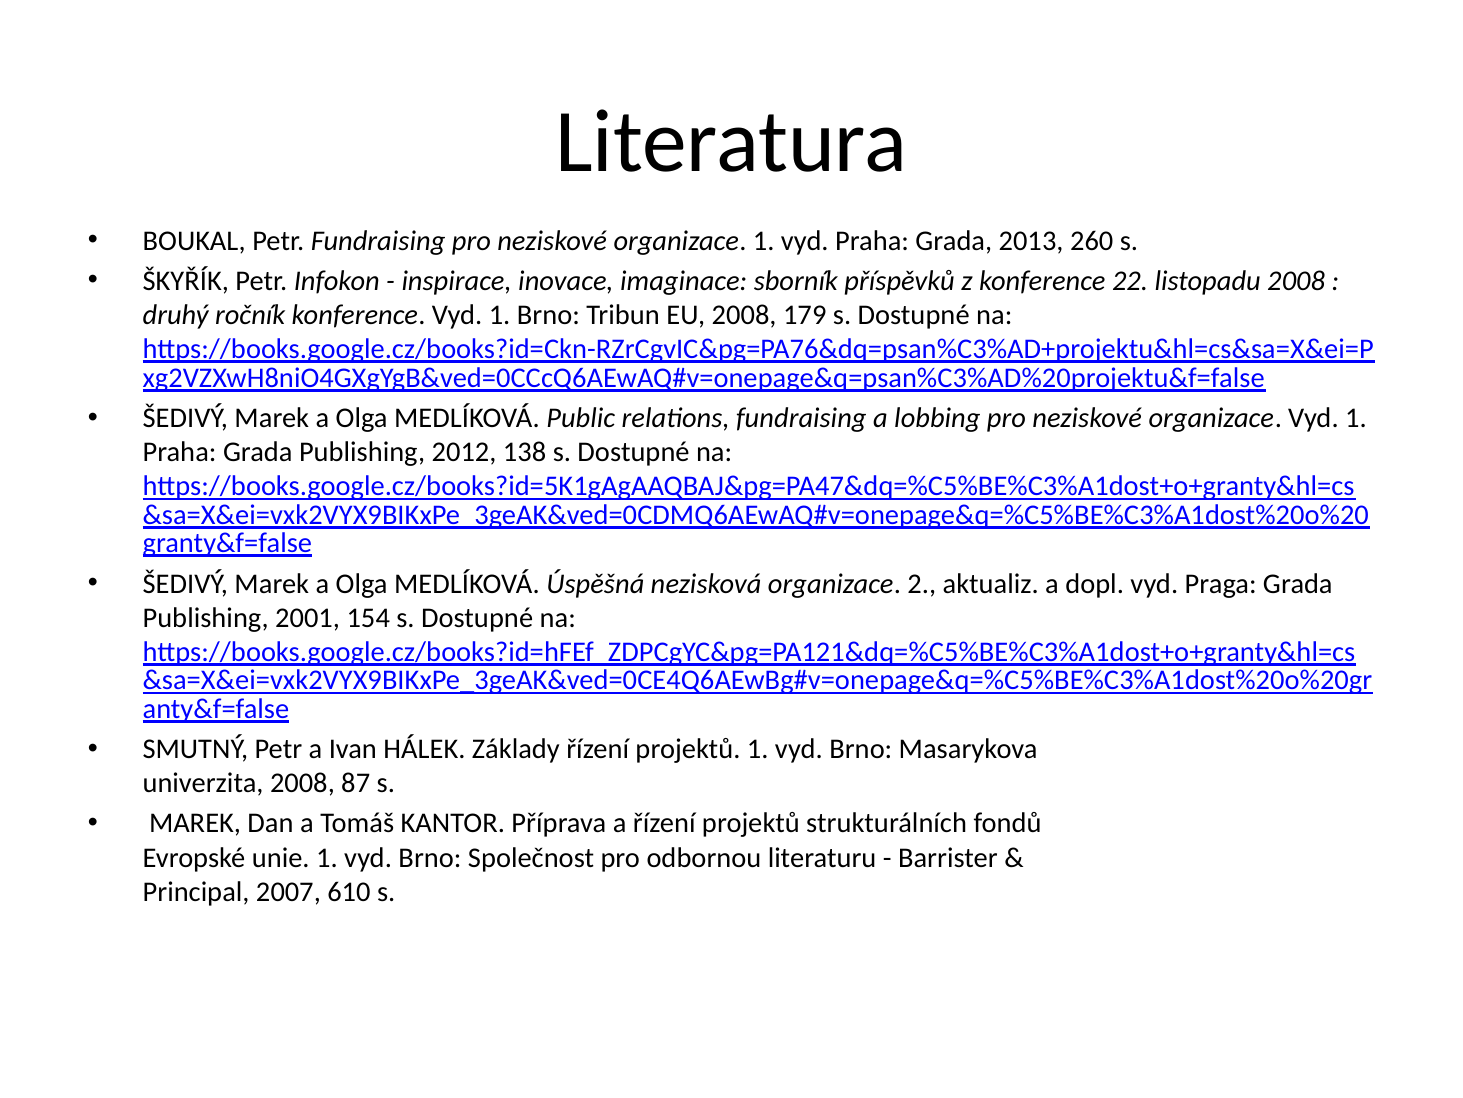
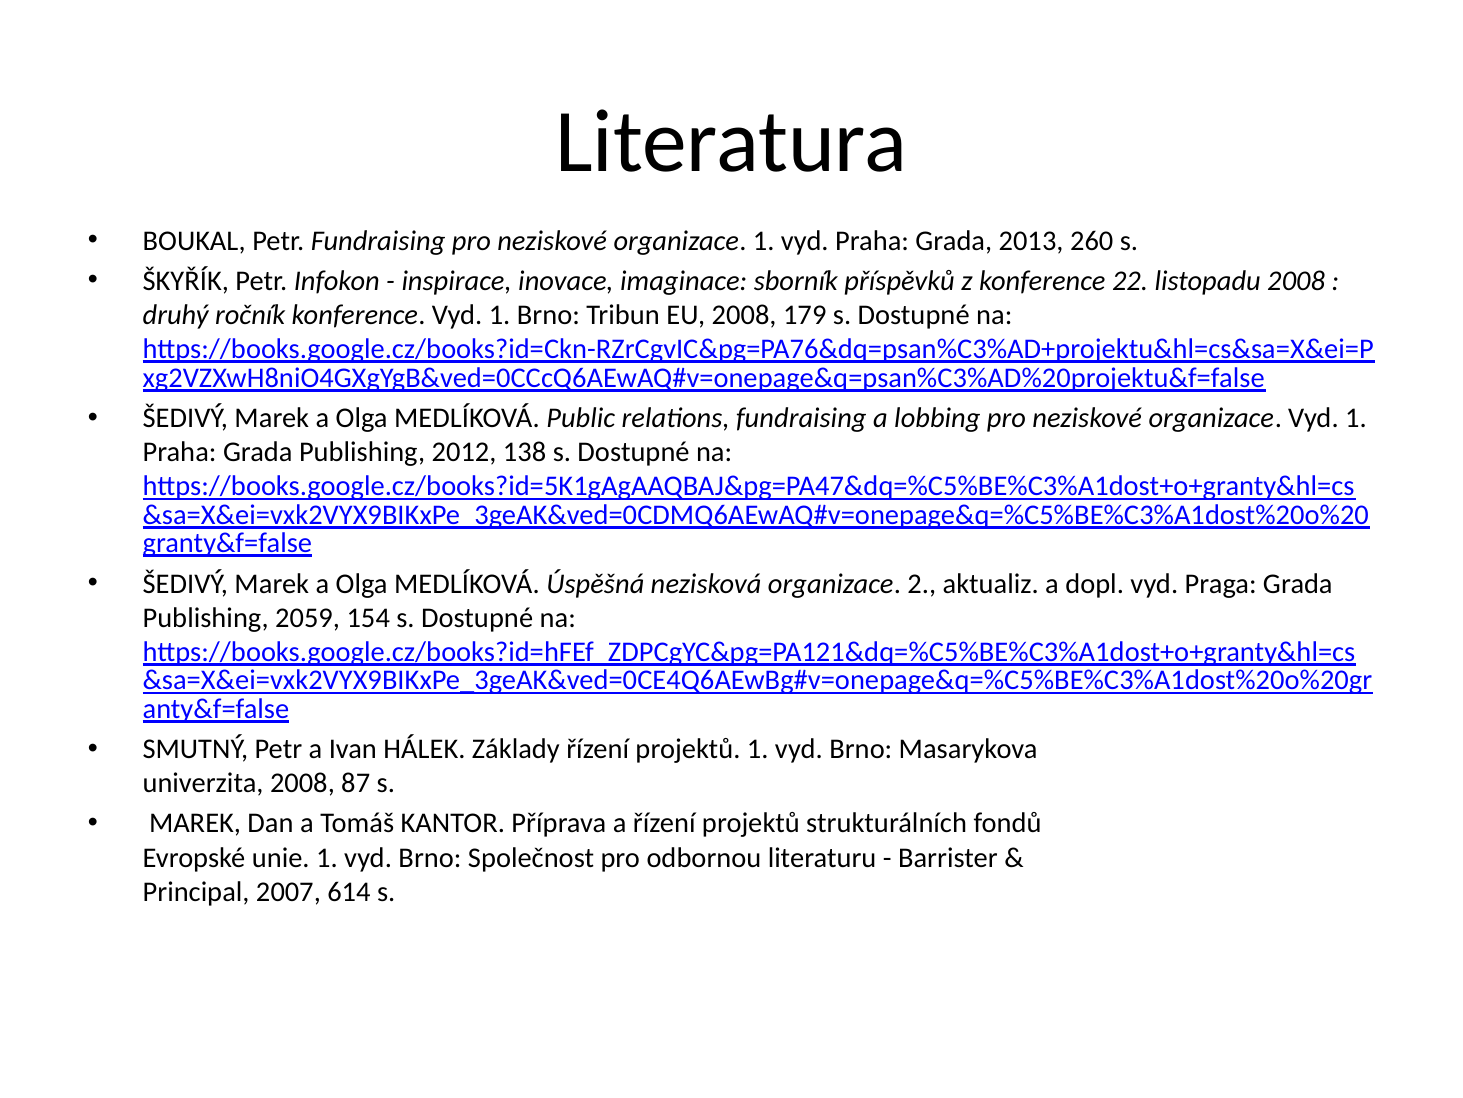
2001: 2001 -> 2059 (308, 618)
610: 610 -> 614 (349, 891)
